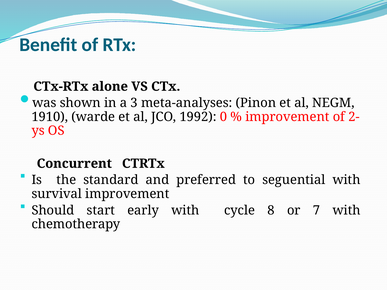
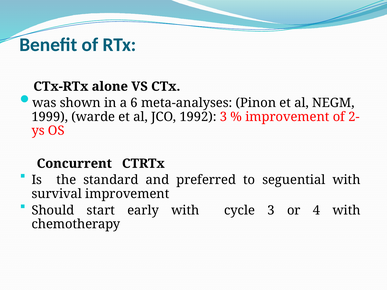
3: 3 -> 6 (134, 103)
1910: 1910 -> 1999 (50, 117)
1992 0: 0 -> 3 (223, 117)
cycle 8: 8 -> 3 (271, 210)
7: 7 -> 4 (317, 210)
